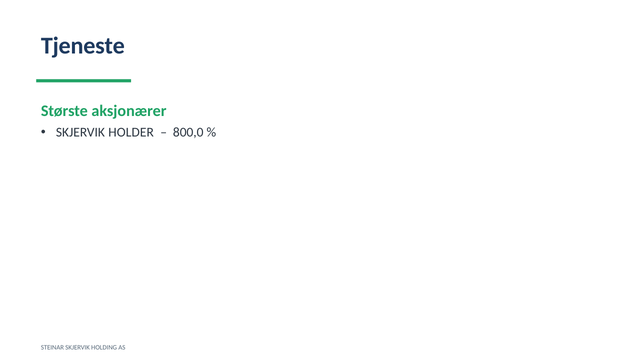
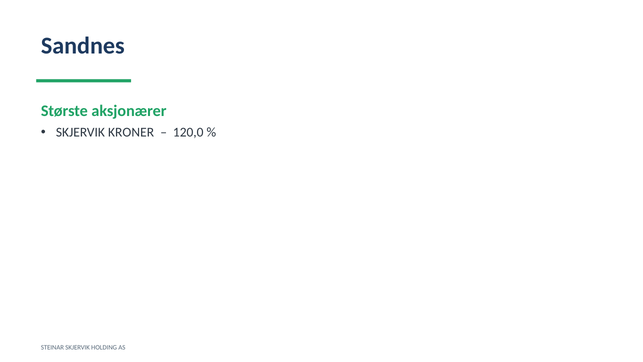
Tjeneste: Tjeneste -> Sandnes (83, 46)
HOLDER: HOLDER -> KRONER (131, 132)
800,0: 800,0 -> 120,0 (188, 132)
